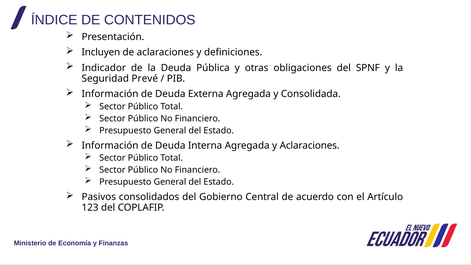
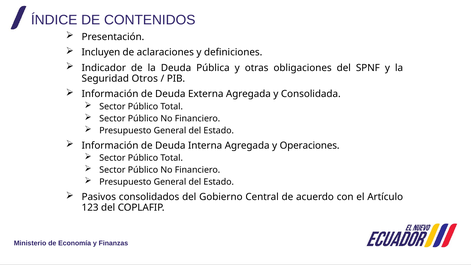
Prevé: Prevé -> Otros (145, 78)
y Aclaraciones: Aclaraciones -> Operaciones (310, 145)
